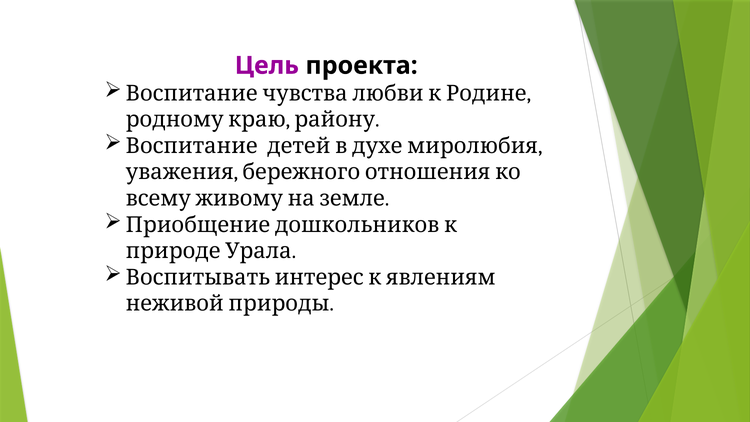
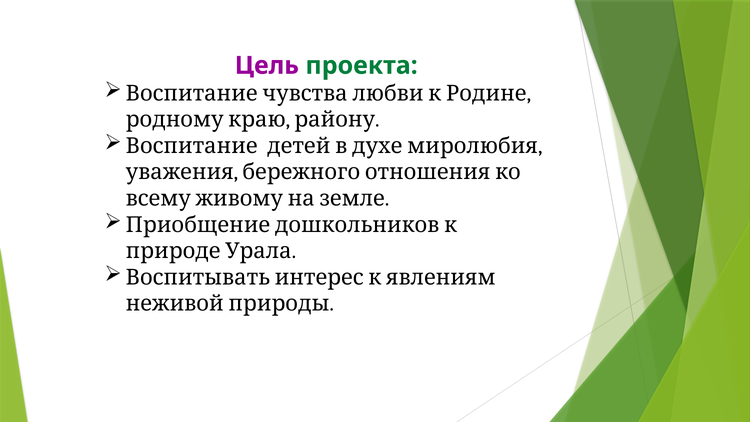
проекта colour: black -> green (362, 66)
